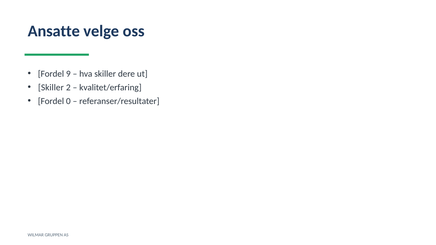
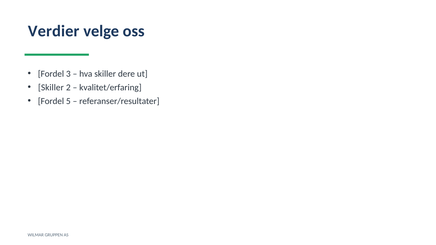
Ansatte: Ansatte -> Verdier (54, 31)
9: 9 -> 3 (68, 74)
0: 0 -> 5 (68, 101)
